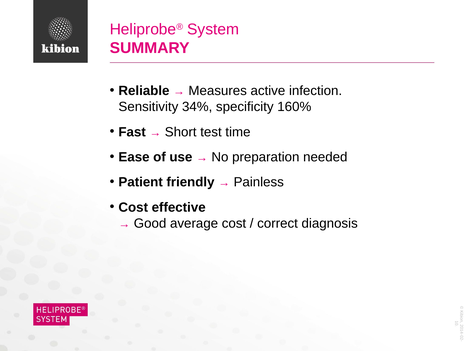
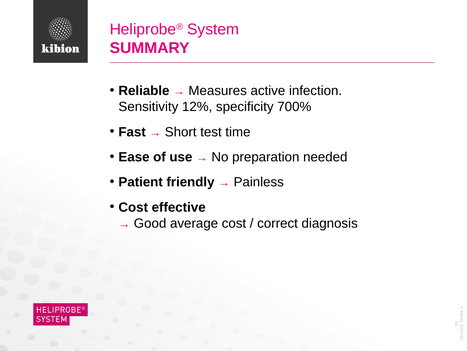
34%: 34% -> 12% (197, 107)
160%: 160% -> 700% (294, 107)
